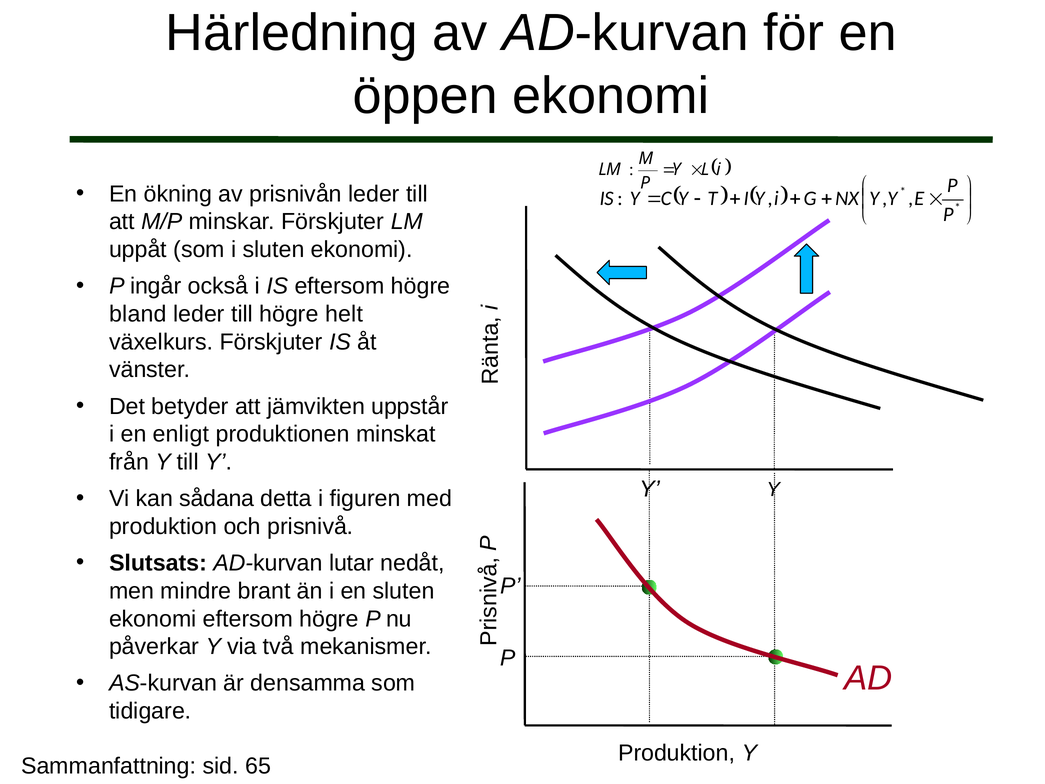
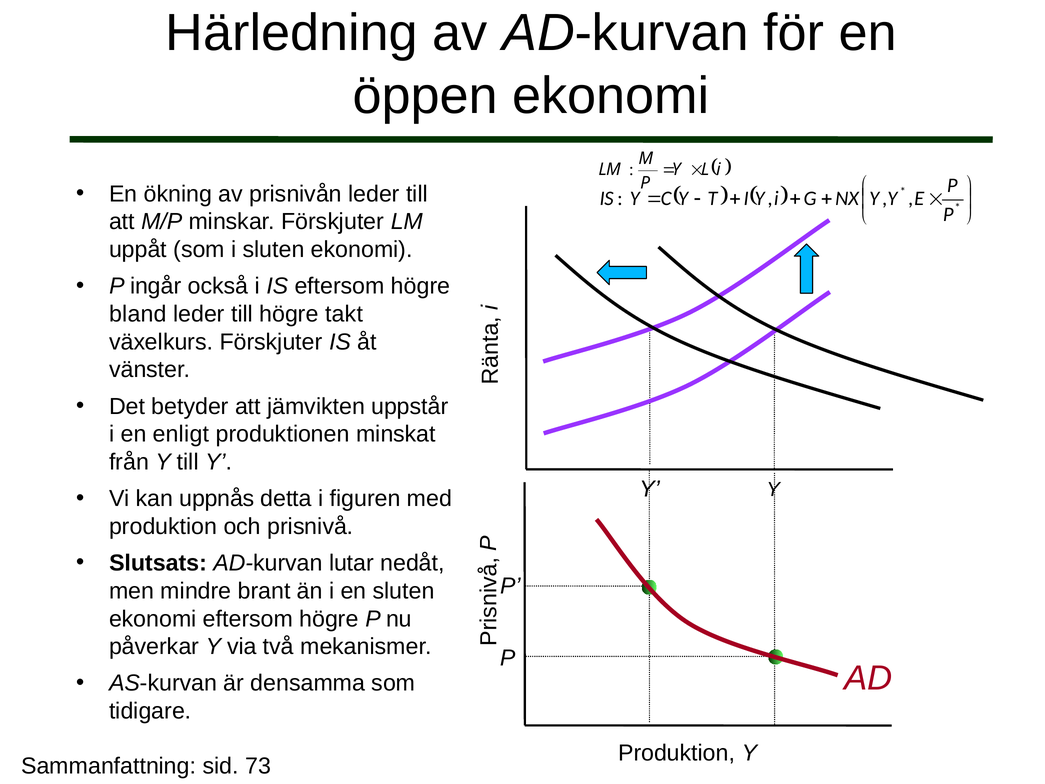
helt: helt -> takt (344, 314)
sådana: sådana -> uppnås (217, 499)
65: 65 -> 73 (258, 766)
